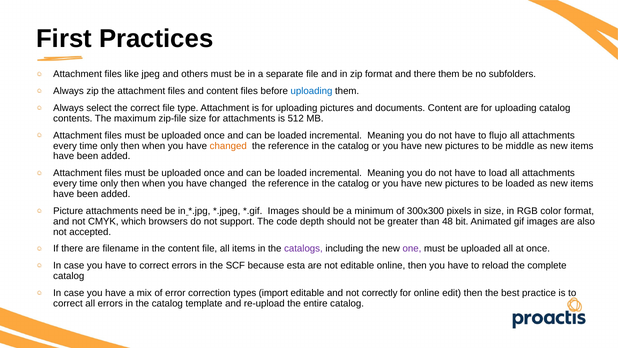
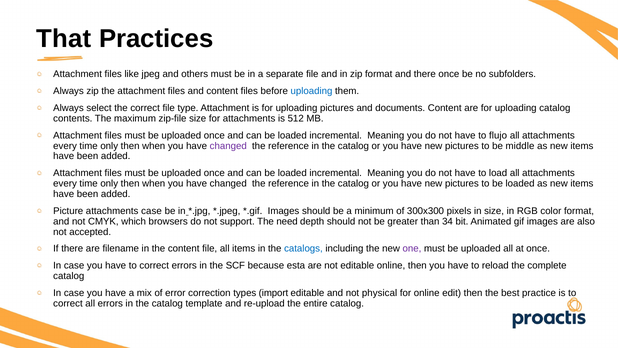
First: First -> That (64, 39)
there them: them -> once (449, 74)
changed colour: orange -> purple (228, 146)
attachments need: need -> case (151, 211)
code: code -> need (287, 221)
48: 48 -> 34 (447, 221)
catalogs colour: purple -> blue (303, 248)
correctly: correctly -> physical (380, 293)
